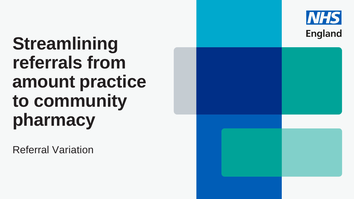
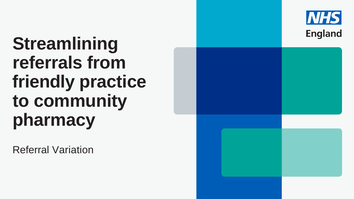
amount: amount -> friendly (44, 82)
